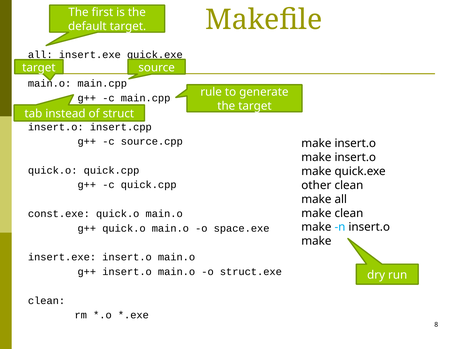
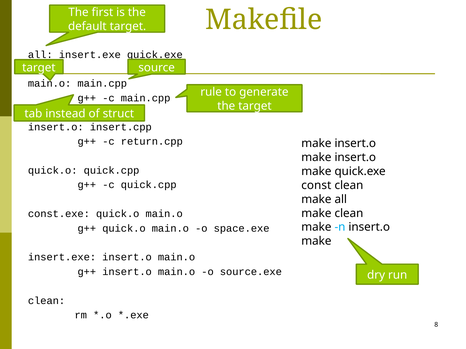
source.cpp: source.cpp -> return.cpp (152, 142)
other: other -> const (316, 186)
struct.exe: struct.exe -> source.exe (251, 272)
